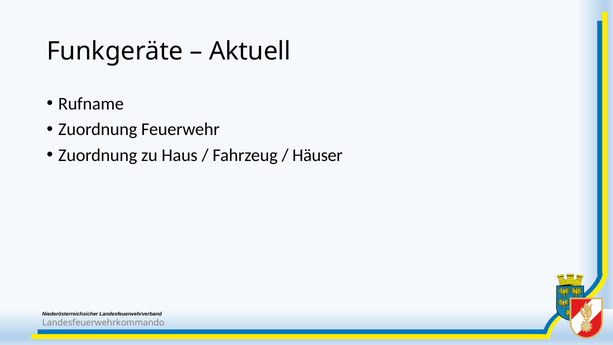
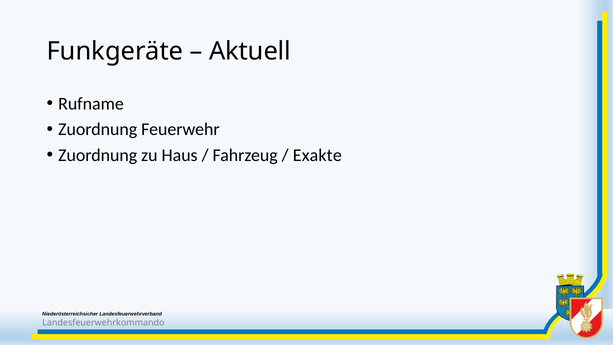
Häuser: Häuser -> Exakte (317, 155)
